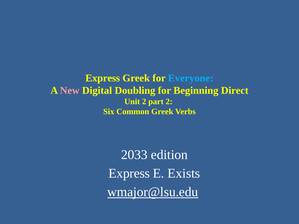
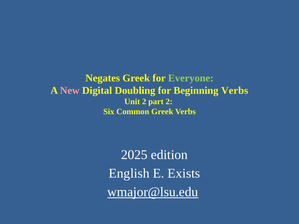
Express: Express -> Negates (103, 78)
Everyone colour: light blue -> light green (191, 78)
Beginning Direct: Direct -> Verbs (235, 91)
2033: 2033 -> 2025 (134, 155)
Express: Express -> English (129, 174)
